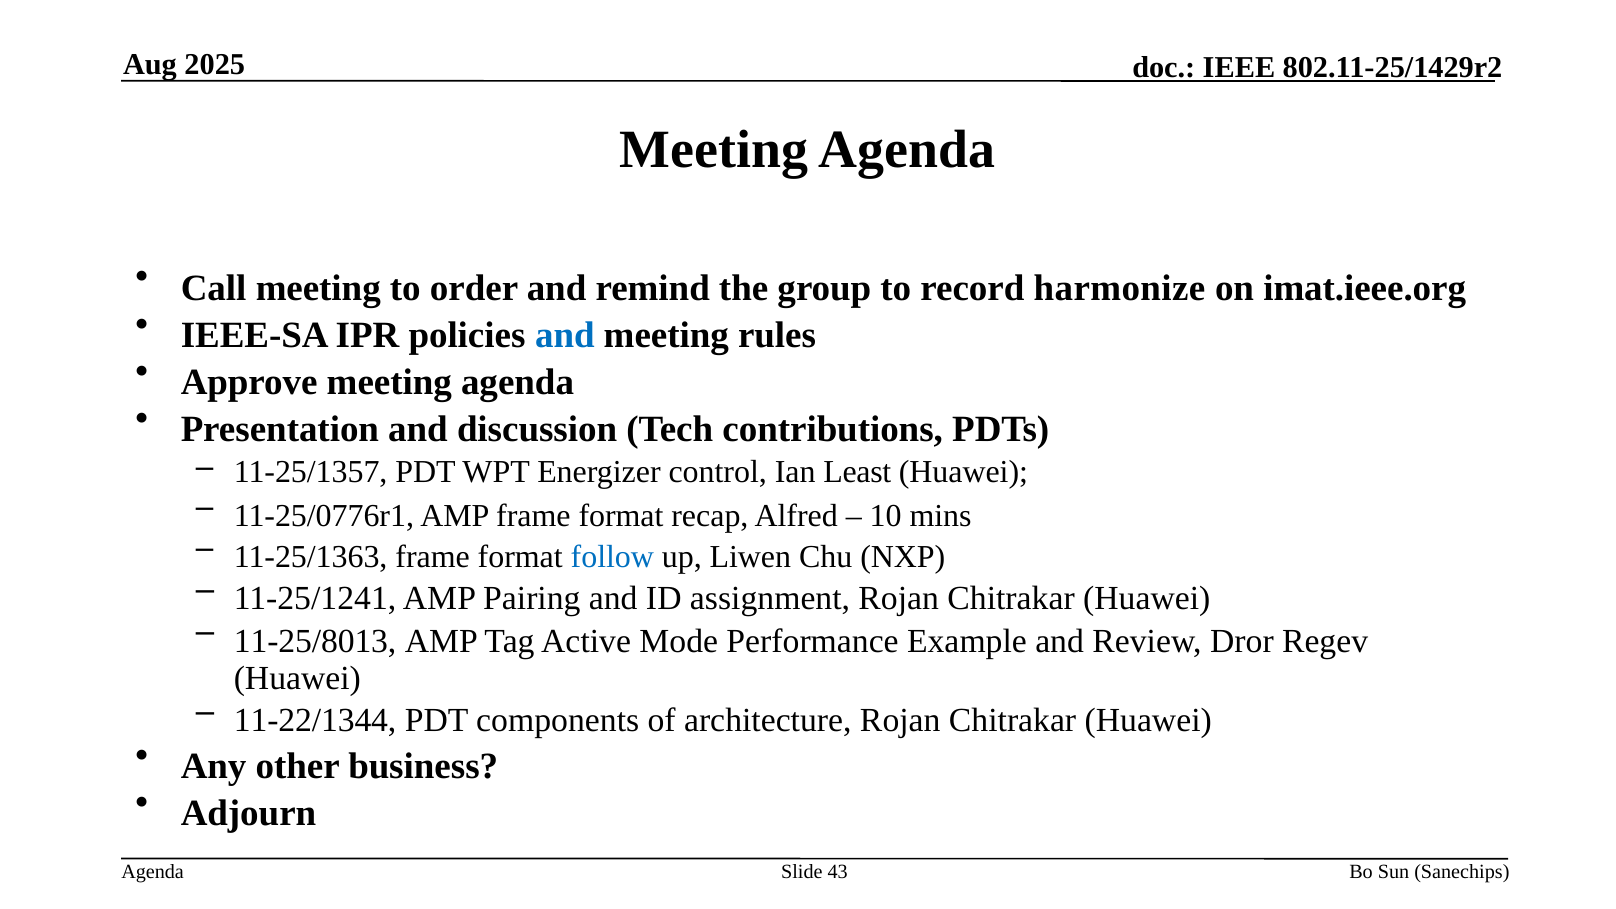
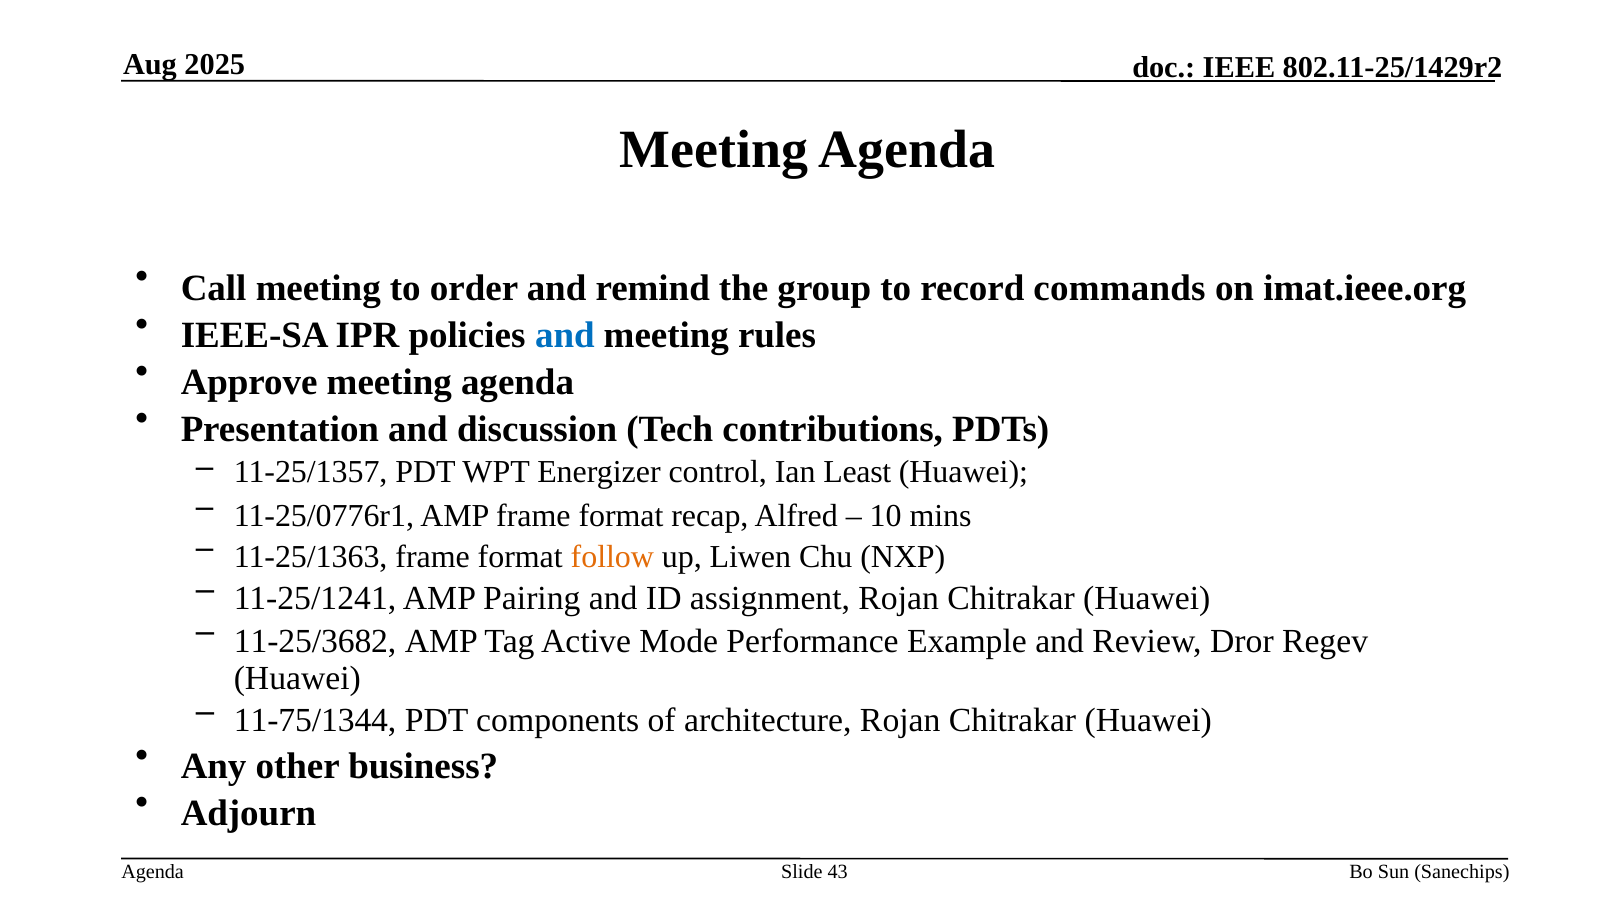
harmonize: harmonize -> commands (1120, 288)
follow colour: blue -> orange (612, 557)
11-25/8013: 11-25/8013 -> 11-25/3682 (315, 642)
11-22/1344: 11-22/1344 -> 11-75/1344 (315, 721)
